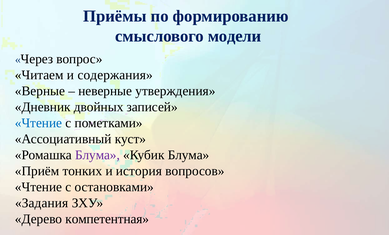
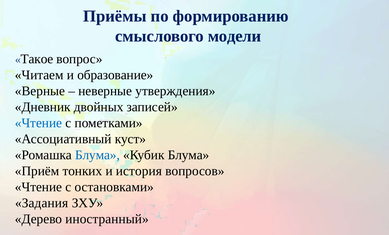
Через: Через -> Такое (37, 59)
содержания: содержания -> образование (115, 75)
Блума colour: purple -> blue (97, 155)
компетентная: компетентная -> иностранный (107, 219)
